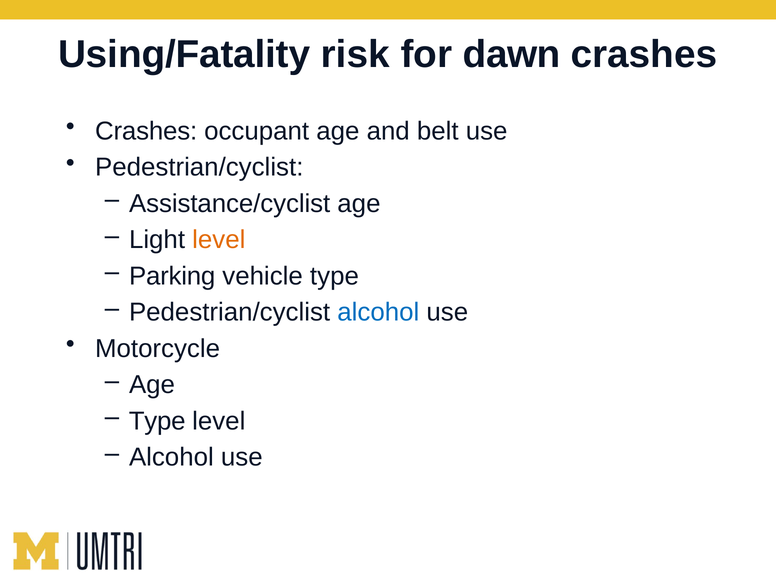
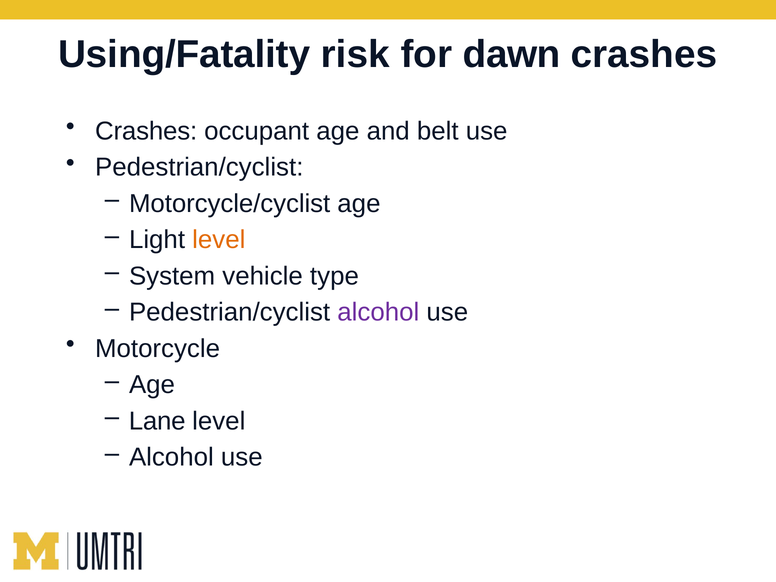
Assistance/cyclist: Assistance/cyclist -> Motorcycle/cyclist (230, 204)
Parking: Parking -> System (172, 276)
alcohol colour: blue -> purple (378, 312)
Type: Type -> Lane (157, 421)
